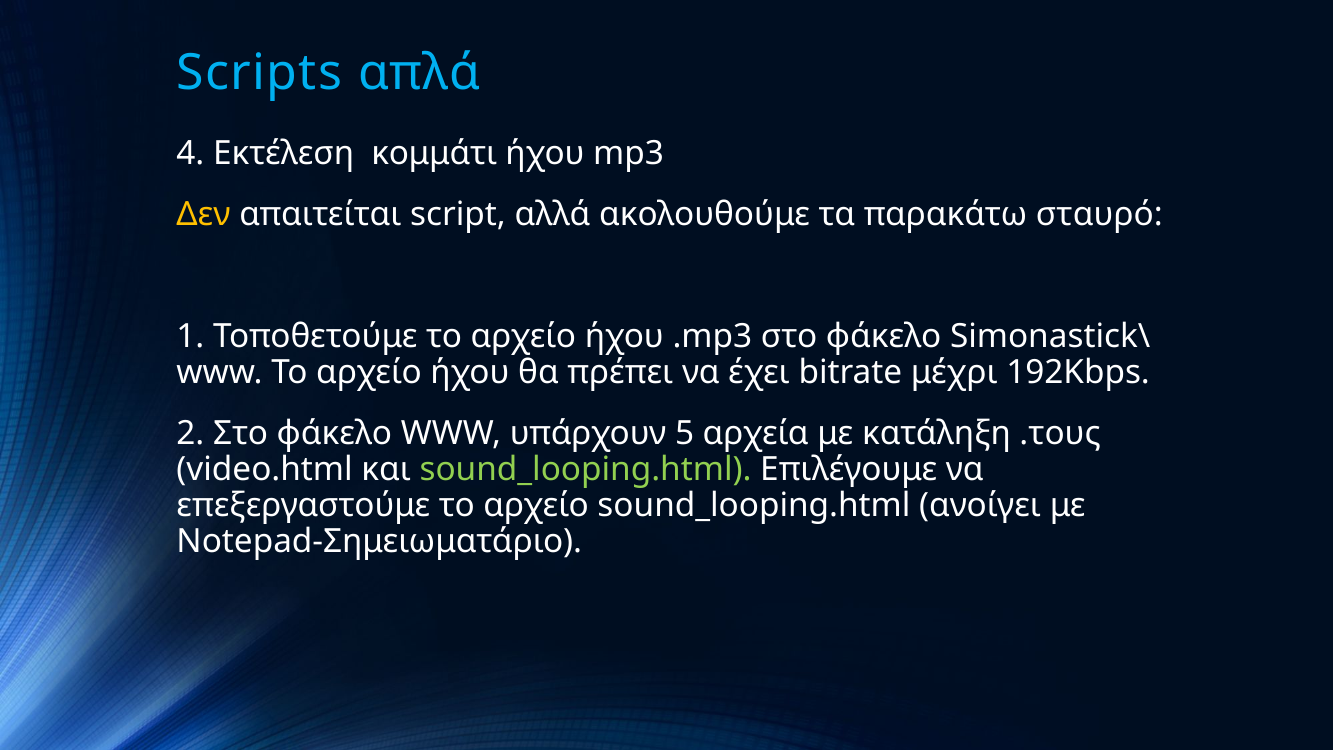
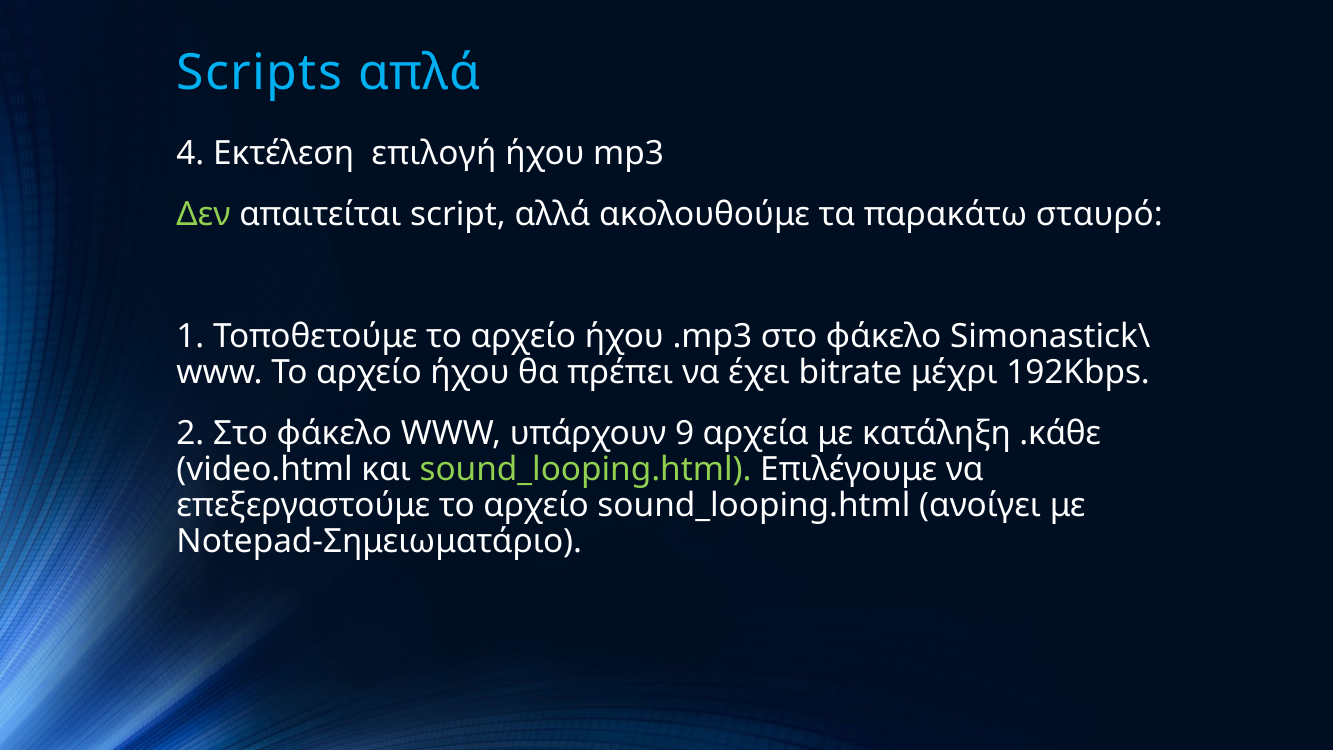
κομμάτι: κομμάτι -> επιλογή (434, 154)
Δεν colour: yellow -> light green (204, 215)
5: 5 -> 9 (685, 434)
.τους: .τους -> .κάθε (1060, 434)
